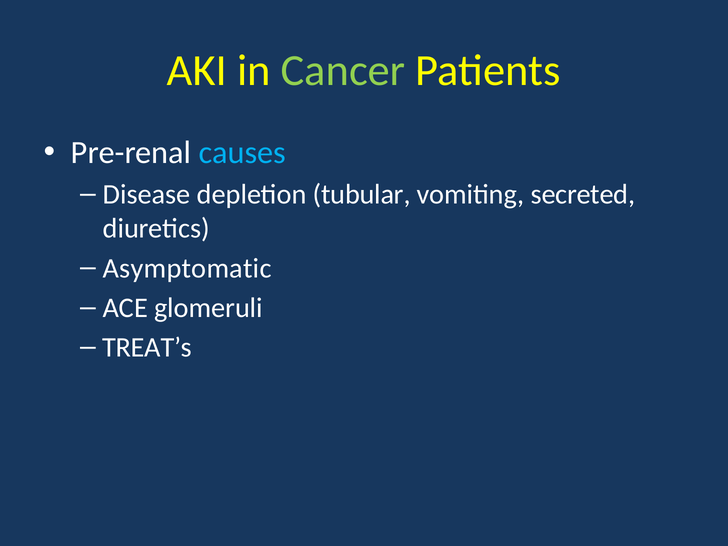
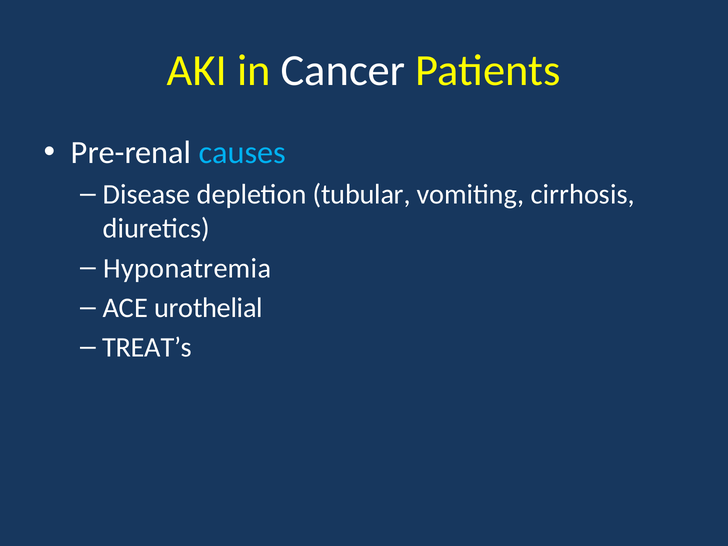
Cancer colour: light green -> white (343, 70)
secreted: secreted -> cirrhosis (583, 195)
Asymptomatic: Asymptomatic -> Hyponatremia (187, 268)
glomeruli: glomeruli -> urothelial (209, 308)
